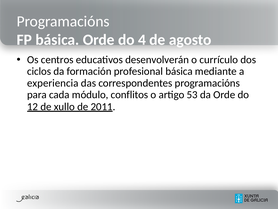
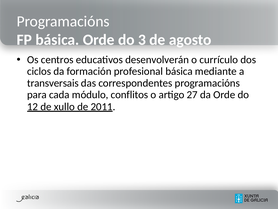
4: 4 -> 3 (142, 40)
experiencia: experiencia -> transversais (53, 83)
53: 53 -> 27 (192, 95)
